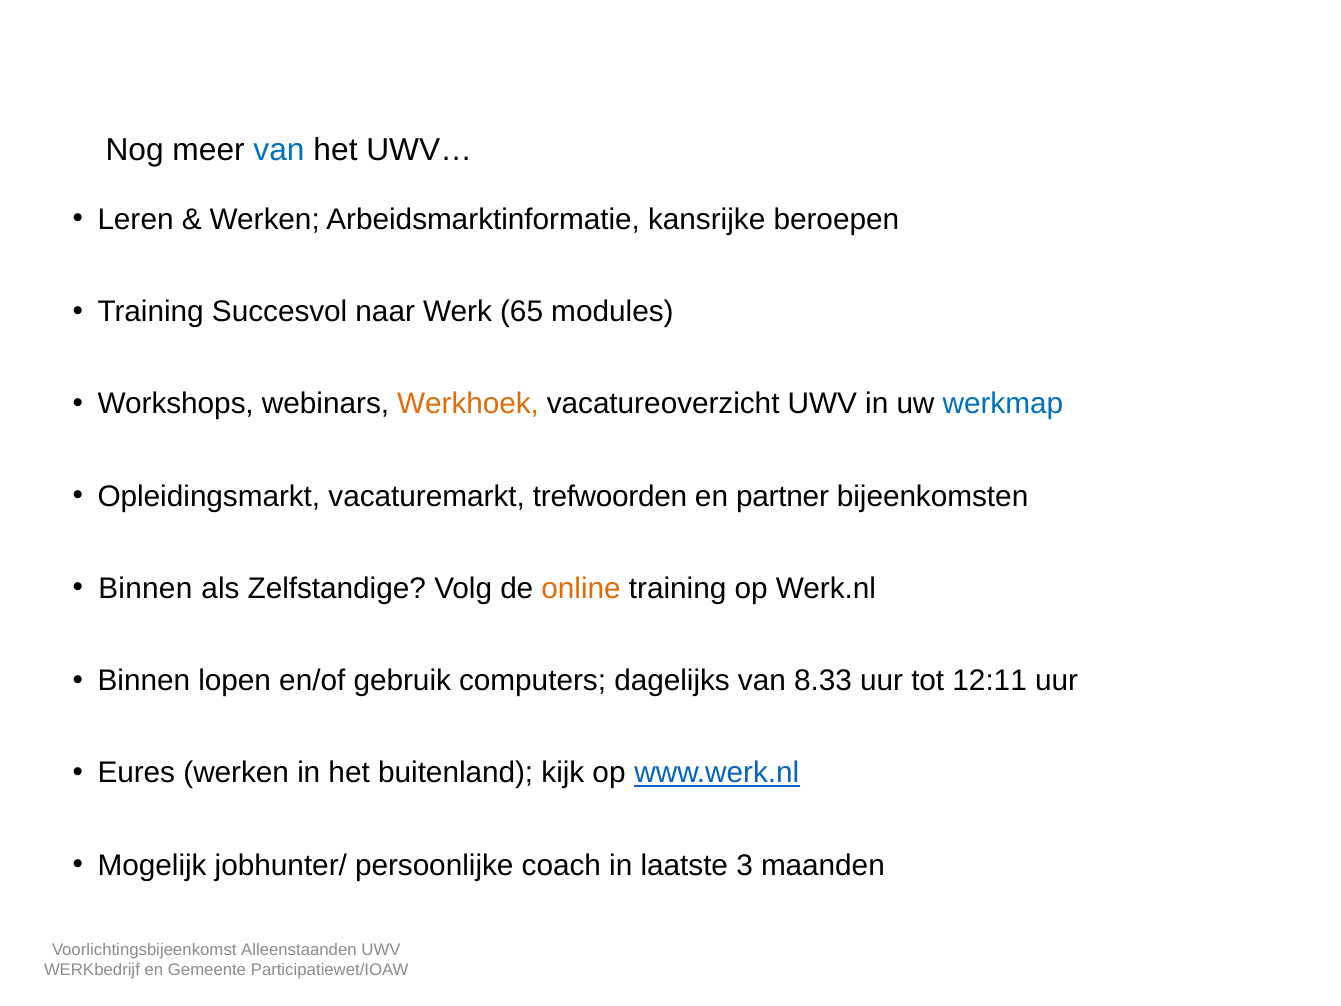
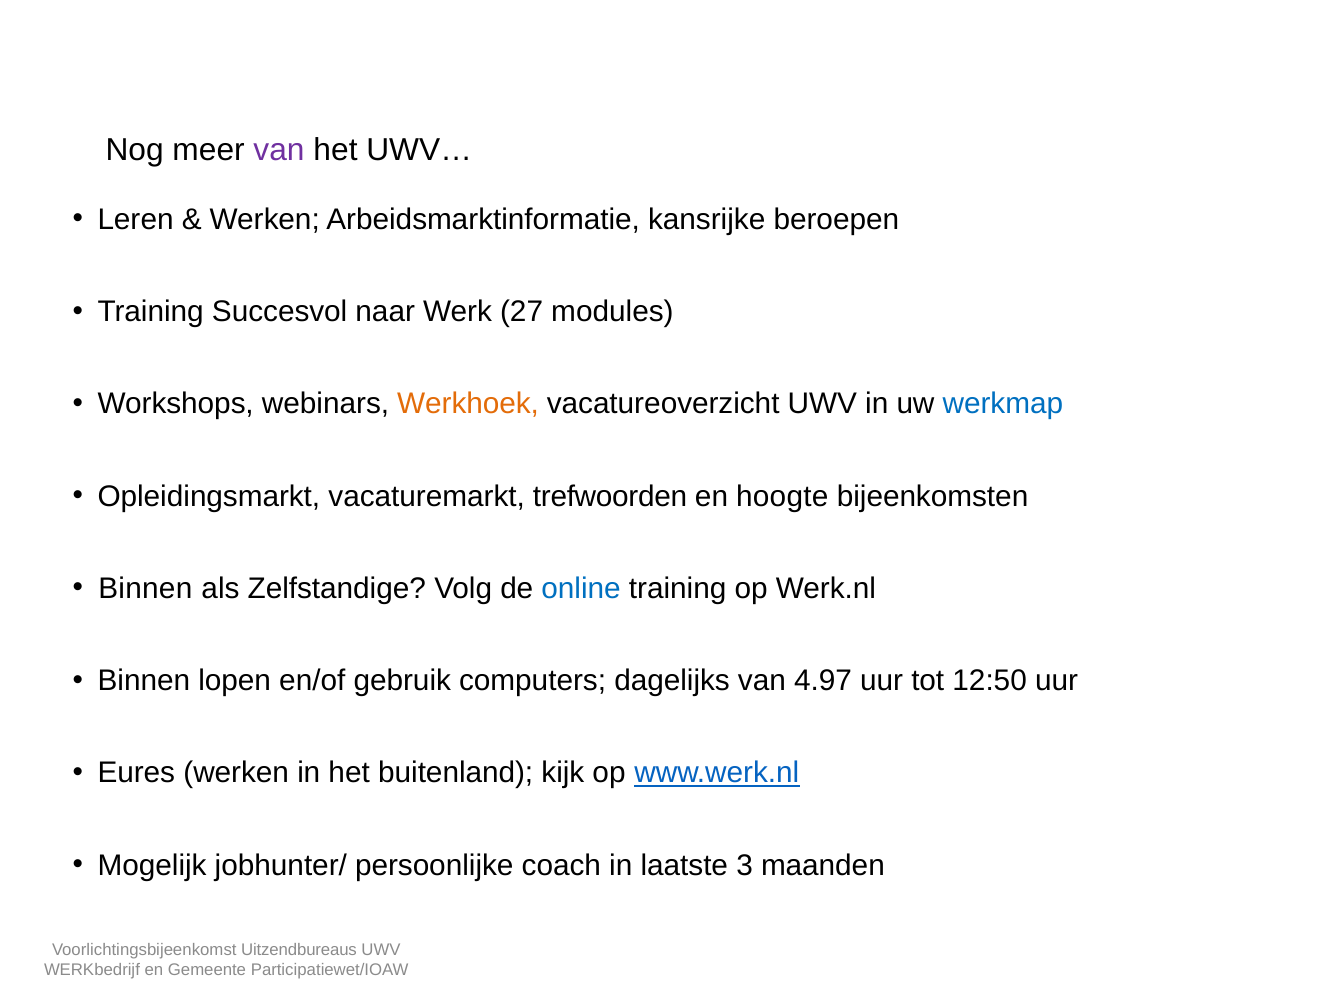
van colour: blue -> purple (279, 150)
65: 65 -> 27 (522, 311)
partner: partner -> hoogte (782, 496)
online colour: orange -> blue (581, 588)
8.33: 8.33 -> 4.97 (823, 681)
12:11: 12:11 -> 12:50 (990, 681)
Alleenstaanden: Alleenstaanden -> Uitzendbureaus (299, 950)
